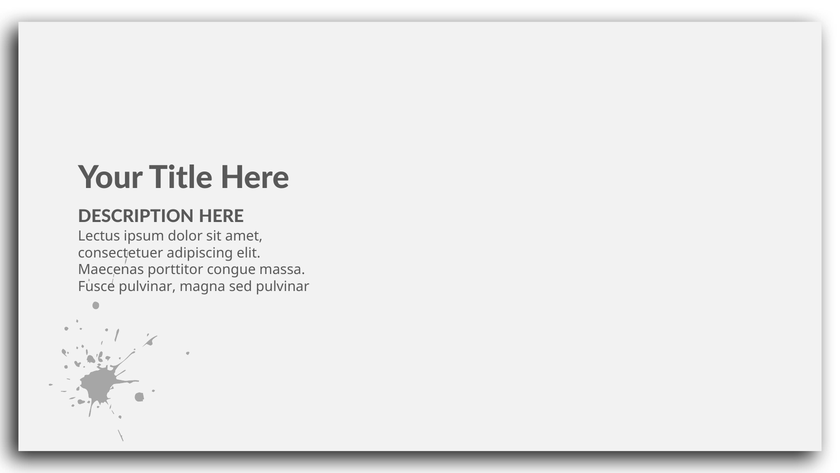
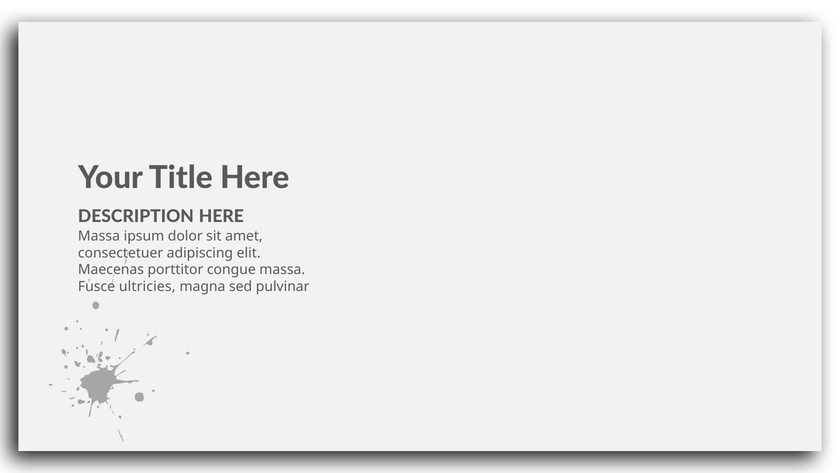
Lectus: Lectus -> Massa (99, 236)
Fusce pulvinar: pulvinar -> ultricies (147, 286)
